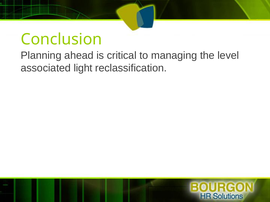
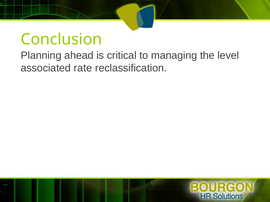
light: light -> rate (83, 68)
